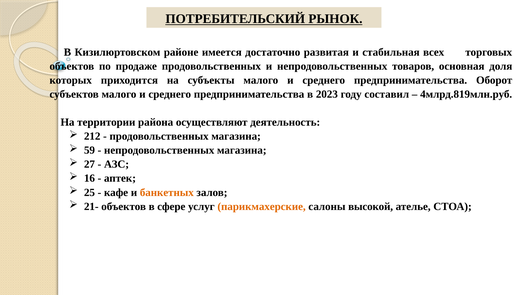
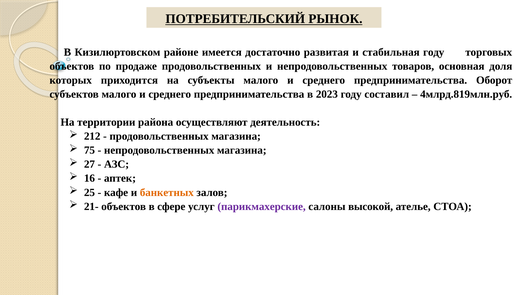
стабильная всех: всех -> году (434, 52)
59: 59 -> 75 (89, 150)
парикмахерские colour: orange -> purple (262, 207)
